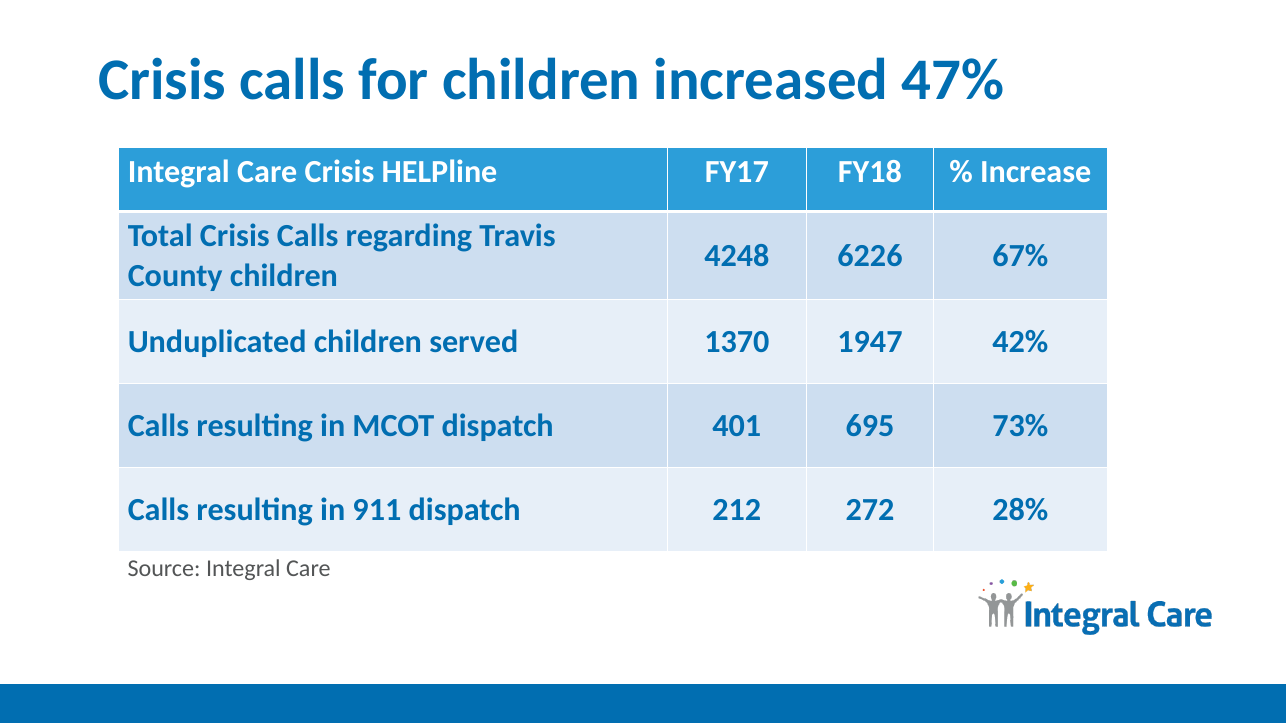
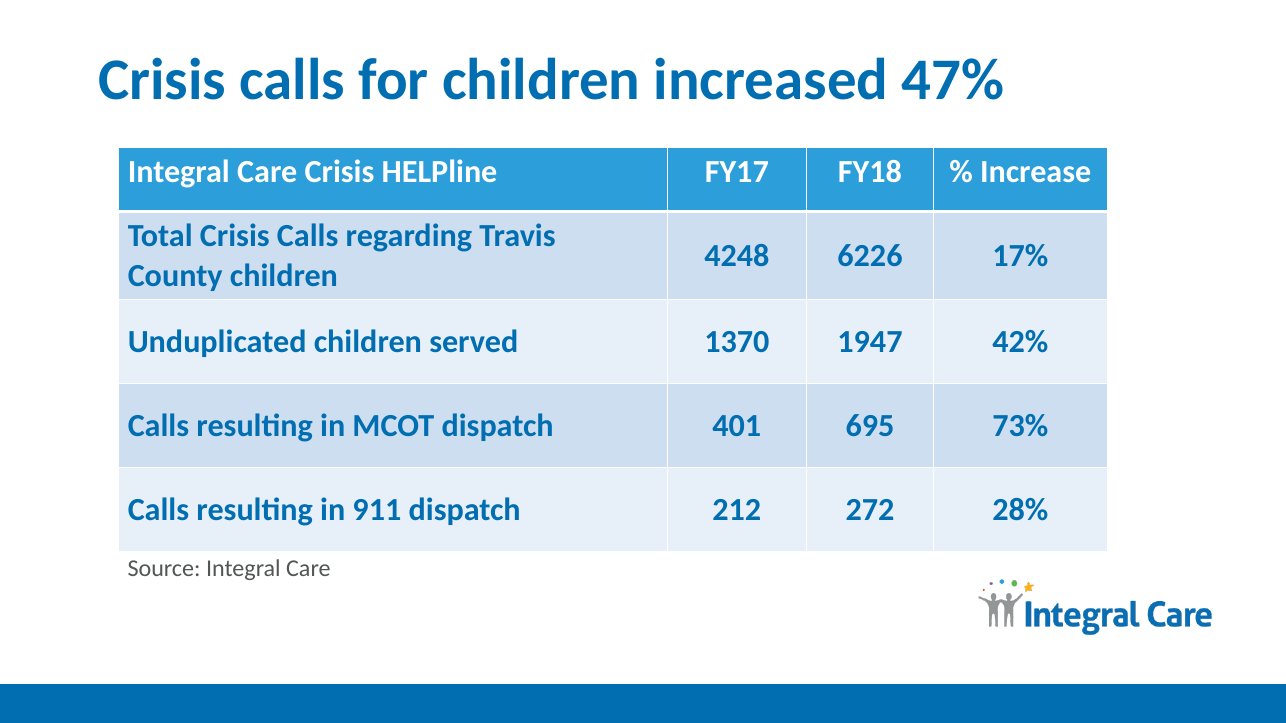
67%: 67% -> 17% (1020, 256)
